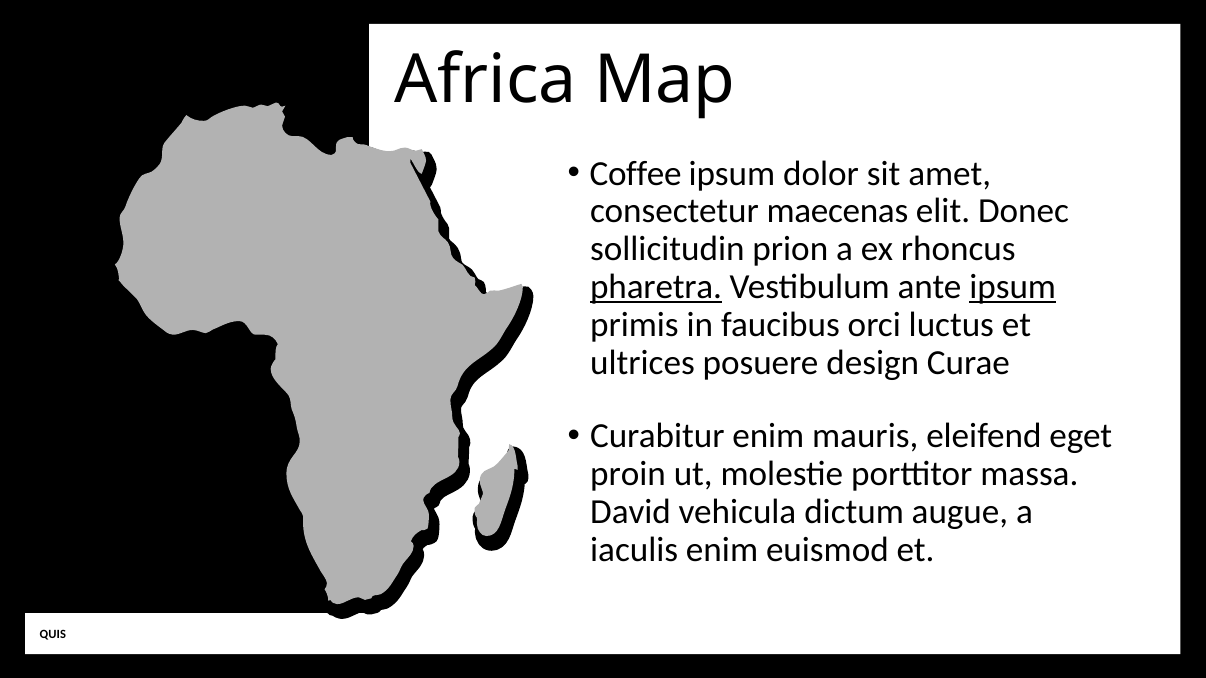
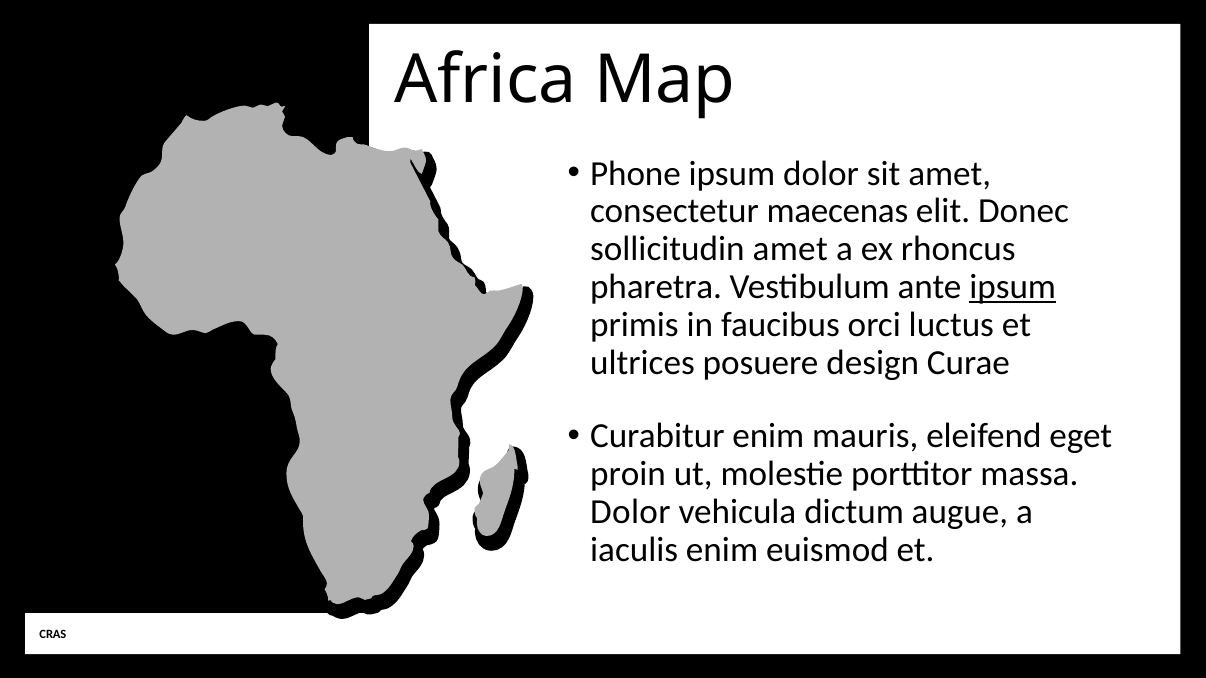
Coffee: Coffee -> Phone (636, 174)
sollicitudin prion: prion -> amet (790, 249)
pharetra underline: present -> none (656, 287)
David: David -> Dolor (630, 512)
QUIS: QUIS -> CRAS (53, 635)
